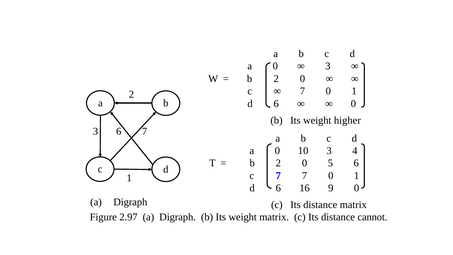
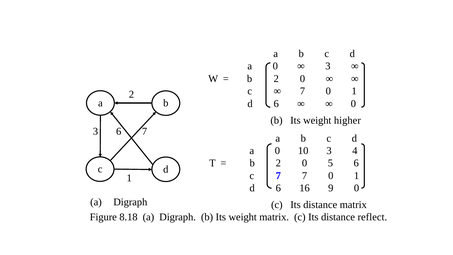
2.97: 2.97 -> 8.18 (128, 217)
cannot: cannot -> reflect (372, 217)
